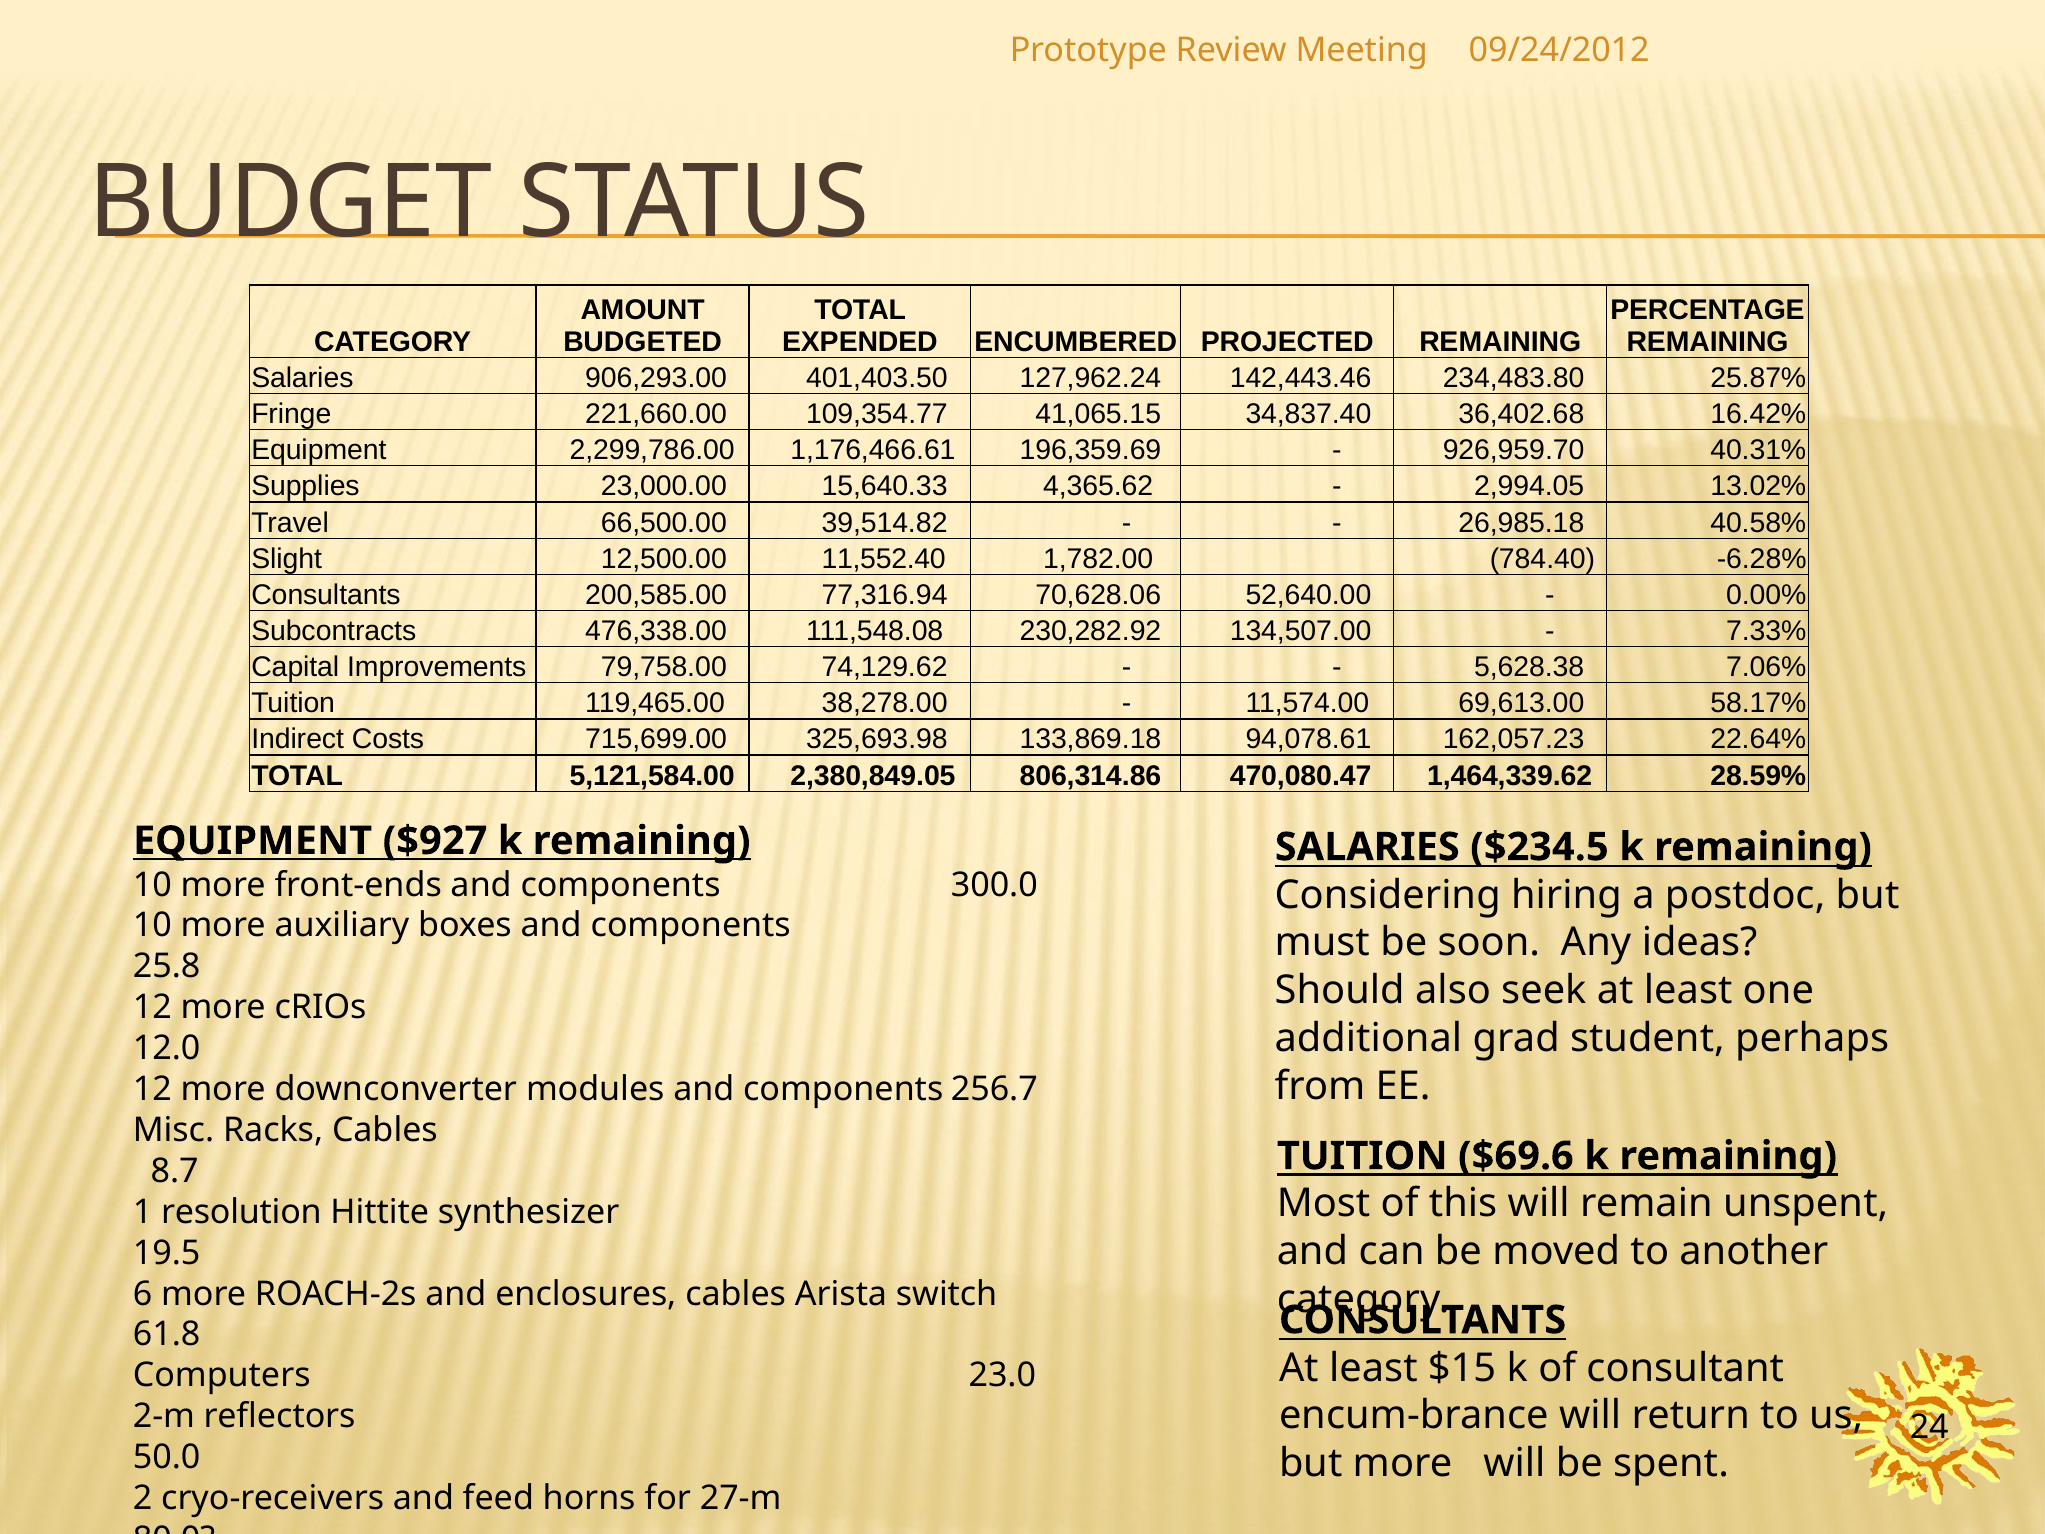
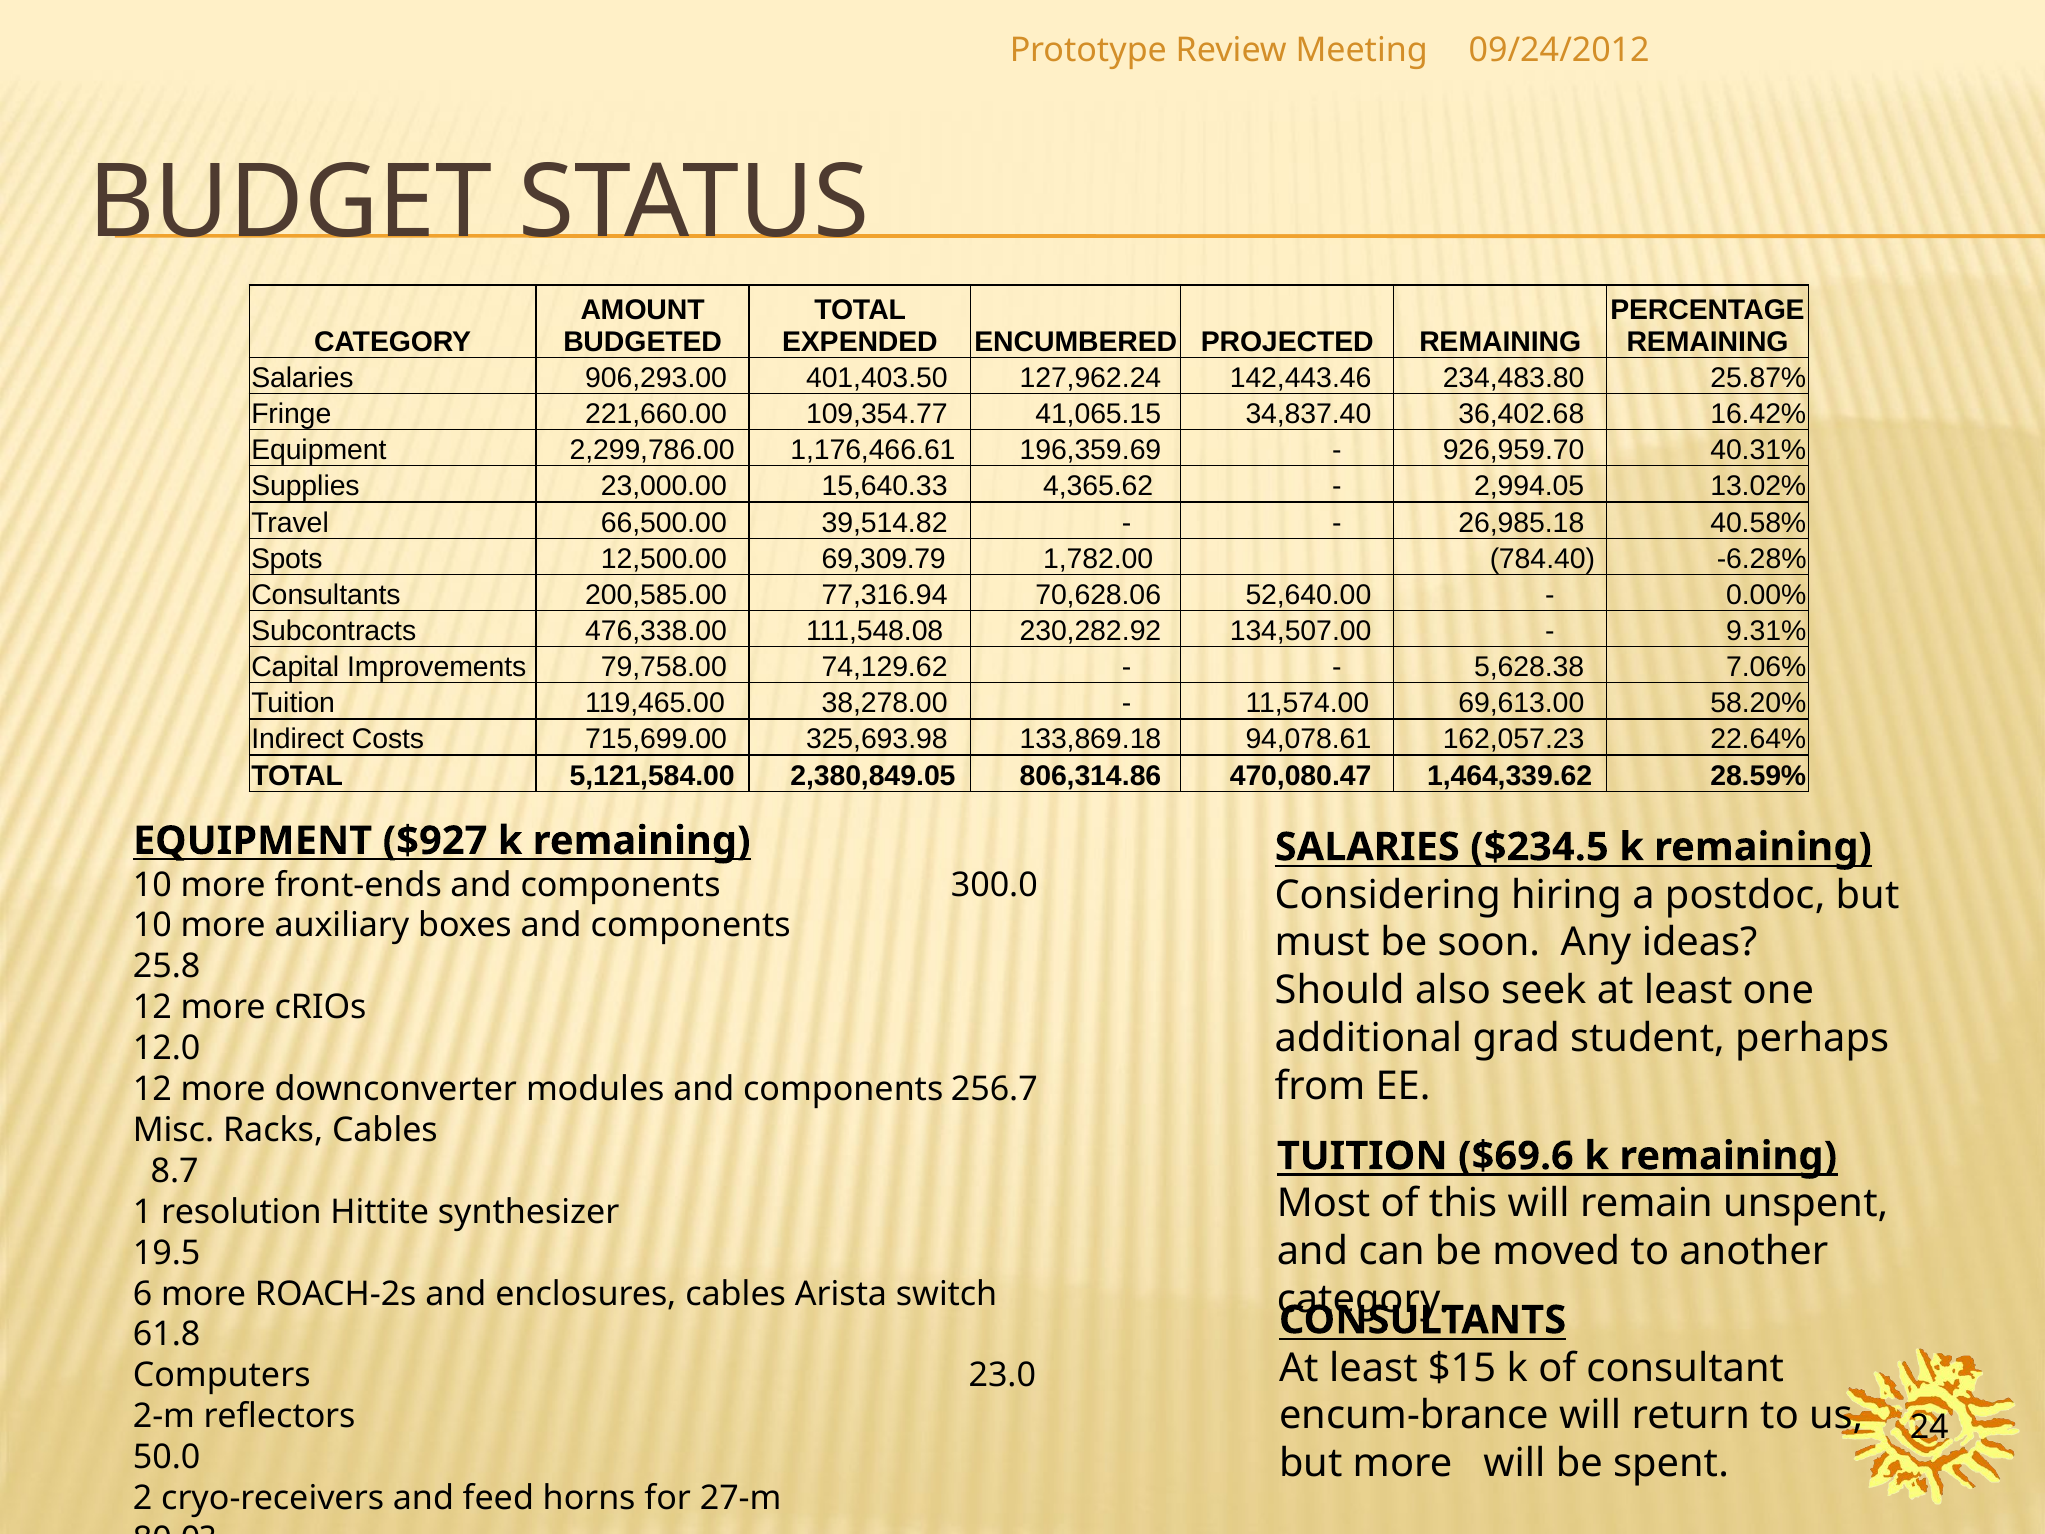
Slight: Slight -> Spots (287, 559)
11,552.40: 11,552.40 -> 69,309.79 (884, 559)
7.33%: 7.33% -> 9.31% (1766, 631)
58.17%: 58.17% -> 58.20% (1758, 703)
